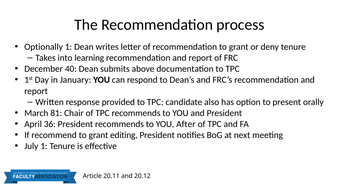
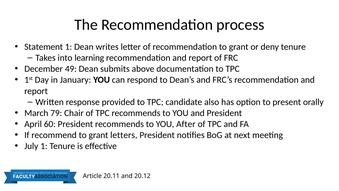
Optionally: Optionally -> Statement (44, 47)
40: 40 -> 49 (71, 69)
81: 81 -> 79 (56, 113)
36: 36 -> 60 (50, 124)
editing: editing -> letters (124, 135)
